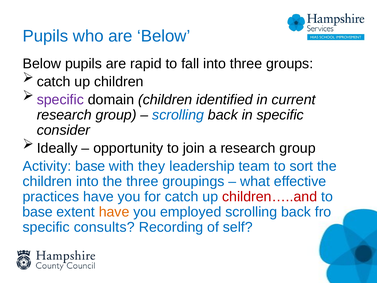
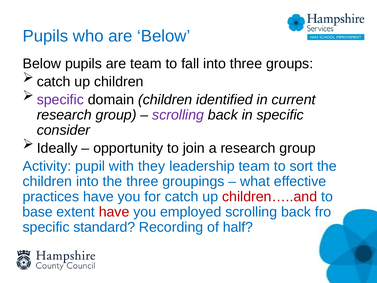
are rapid: rapid -> team (146, 64)
scrolling colour: blue -> purple (178, 115)
Activity base: base -> pupil (90, 166)
have colour: orange -> red (114, 212)
consults: consults -> standard (104, 227)
self: self -> half (238, 227)
